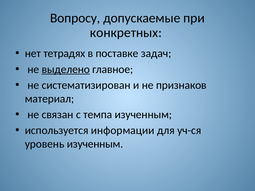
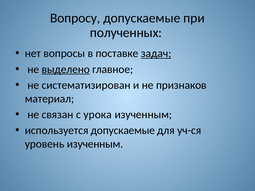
конкретных: конкретных -> полученных (126, 33)
тетрадях: тетрадях -> вопросы (64, 53)
задач underline: none -> present (156, 53)
темпа: темпа -> урока (98, 115)
используется информации: информации -> допускаемые (123, 131)
